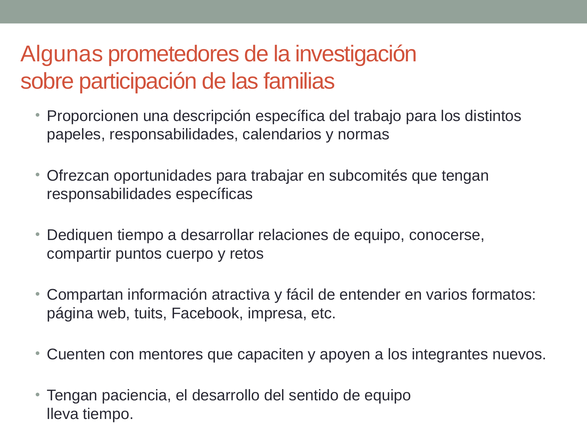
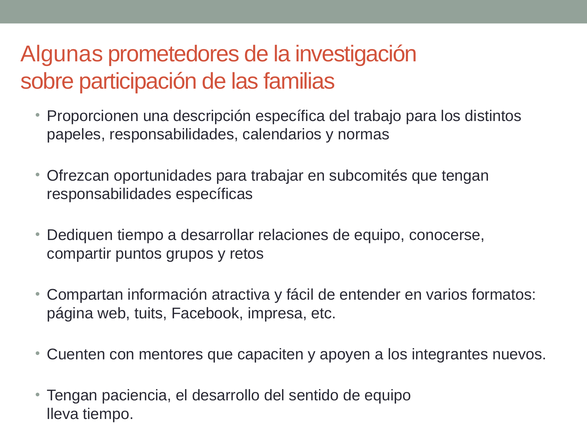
cuerpo: cuerpo -> grupos (190, 254)
